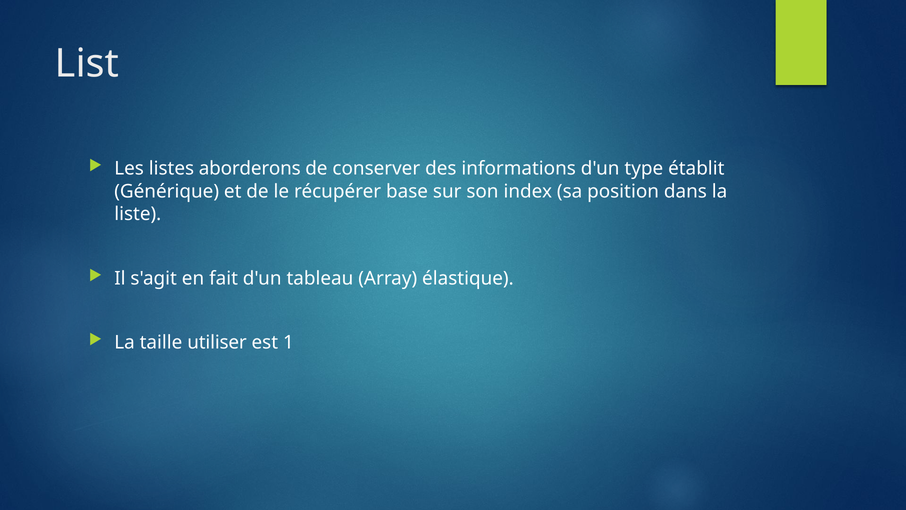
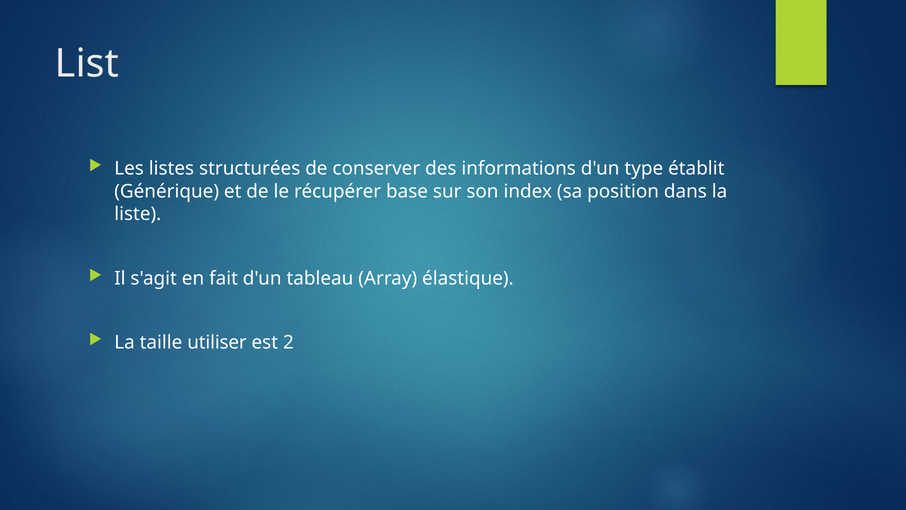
aborderons: aborderons -> structurées (250, 169)
1: 1 -> 2 (288, 342)
